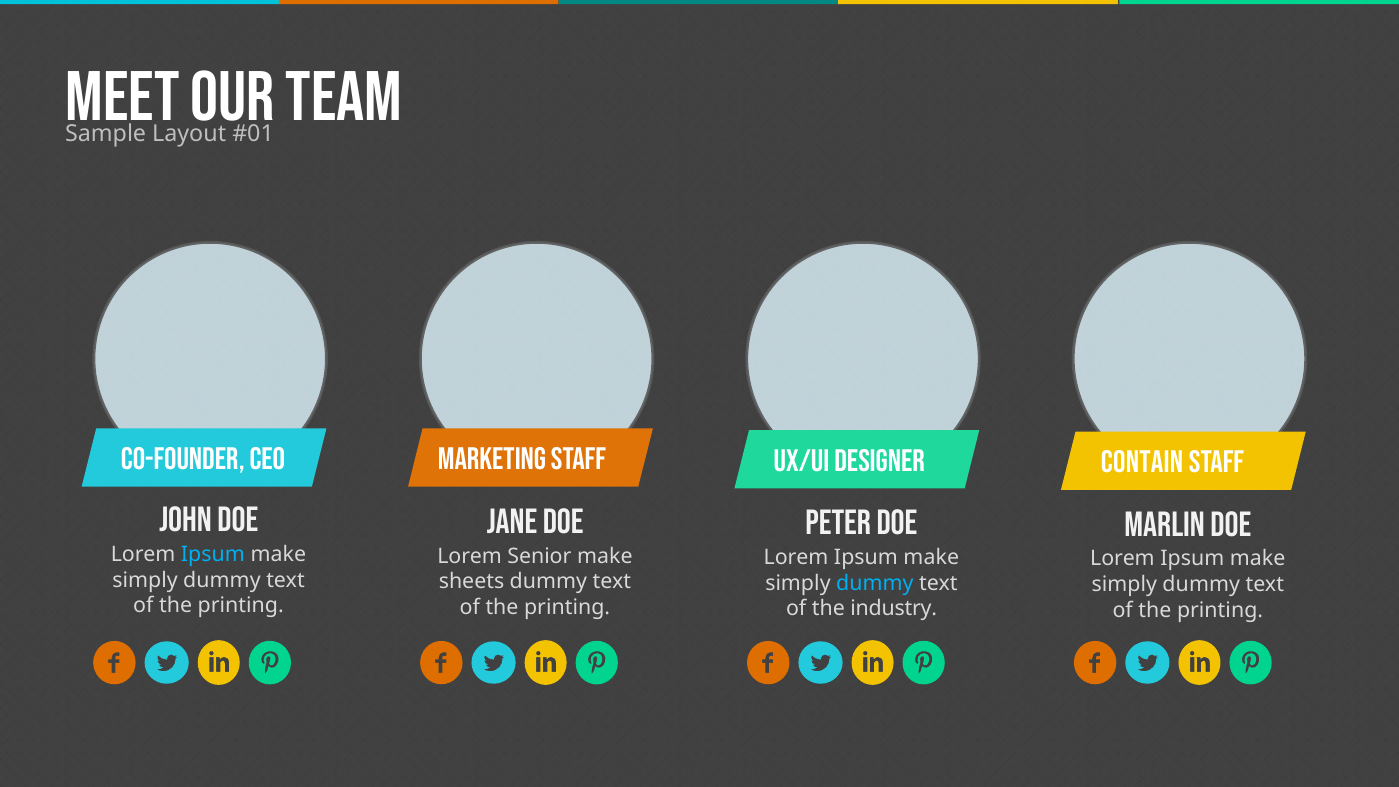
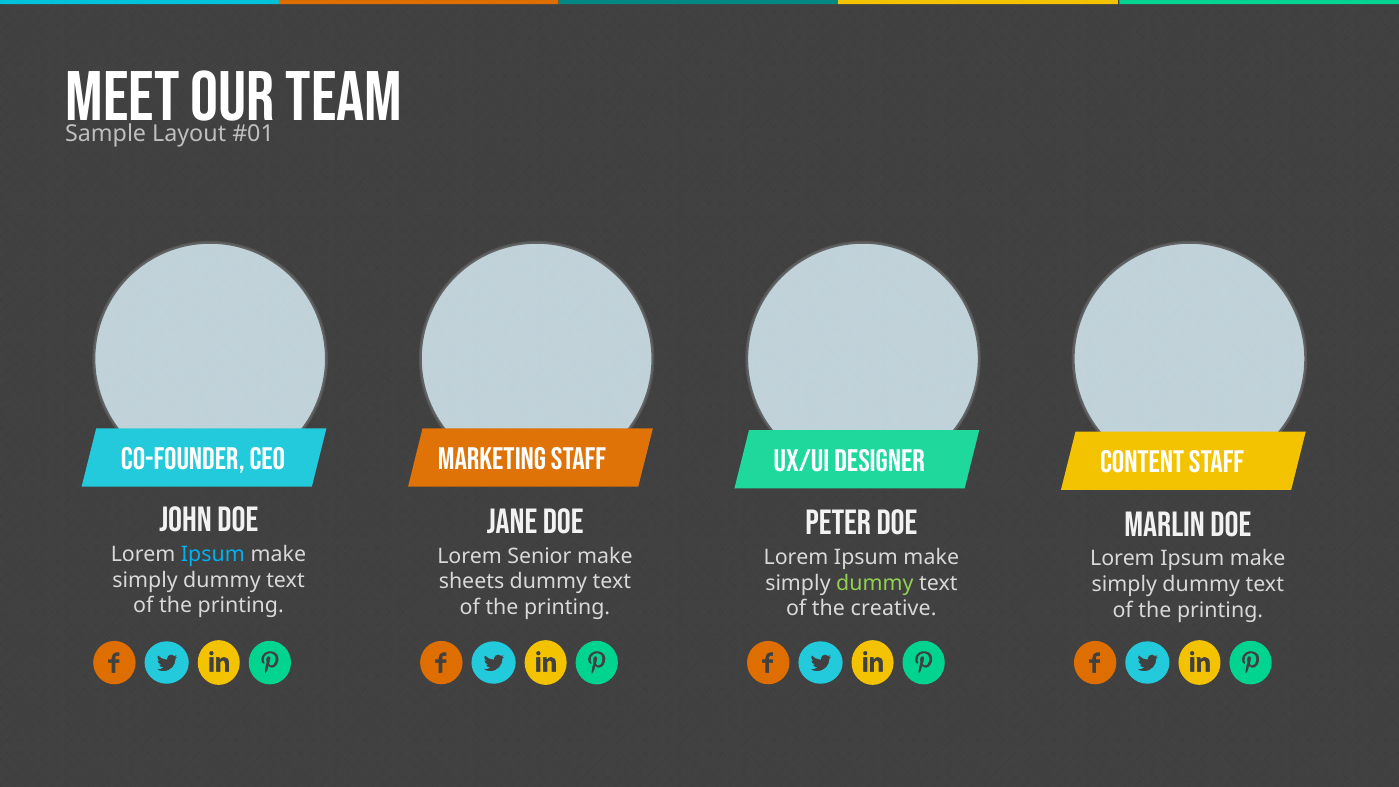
CONTAIN: CONTAIN -> CONTENT (1142, 463)
dummy colour: light blue -> light green (875, 583)
industry: industry -> creative (894, 609)
